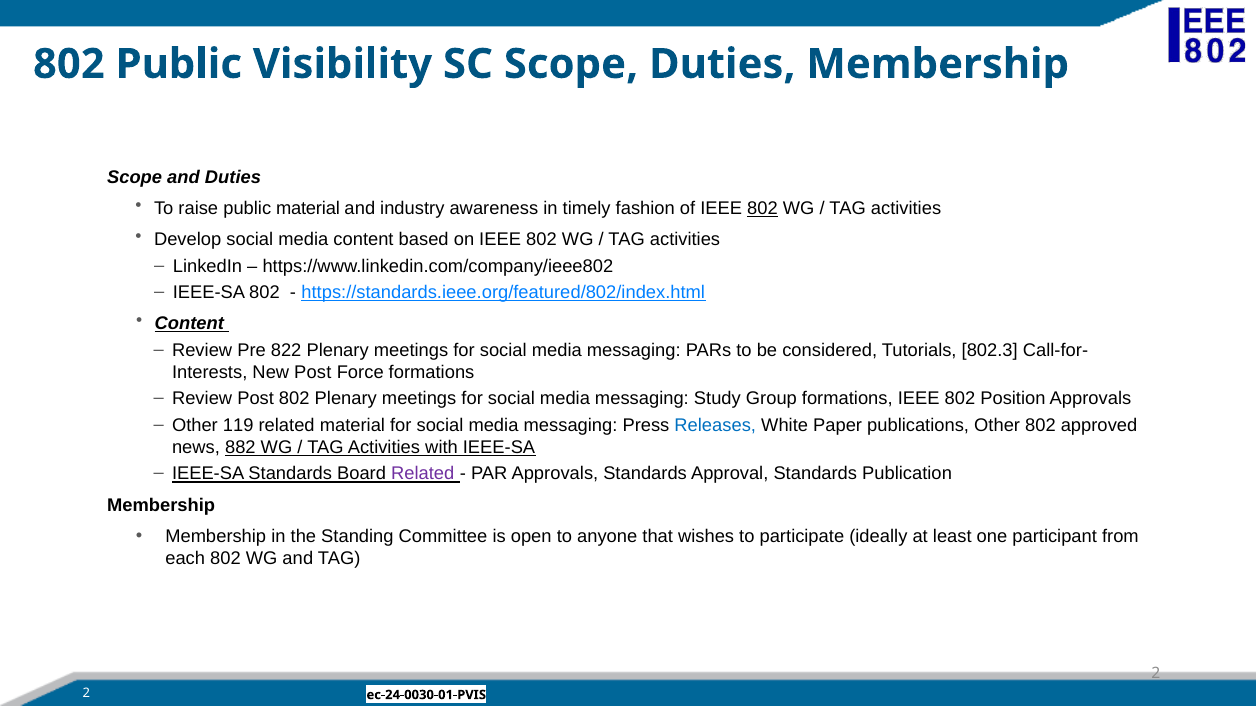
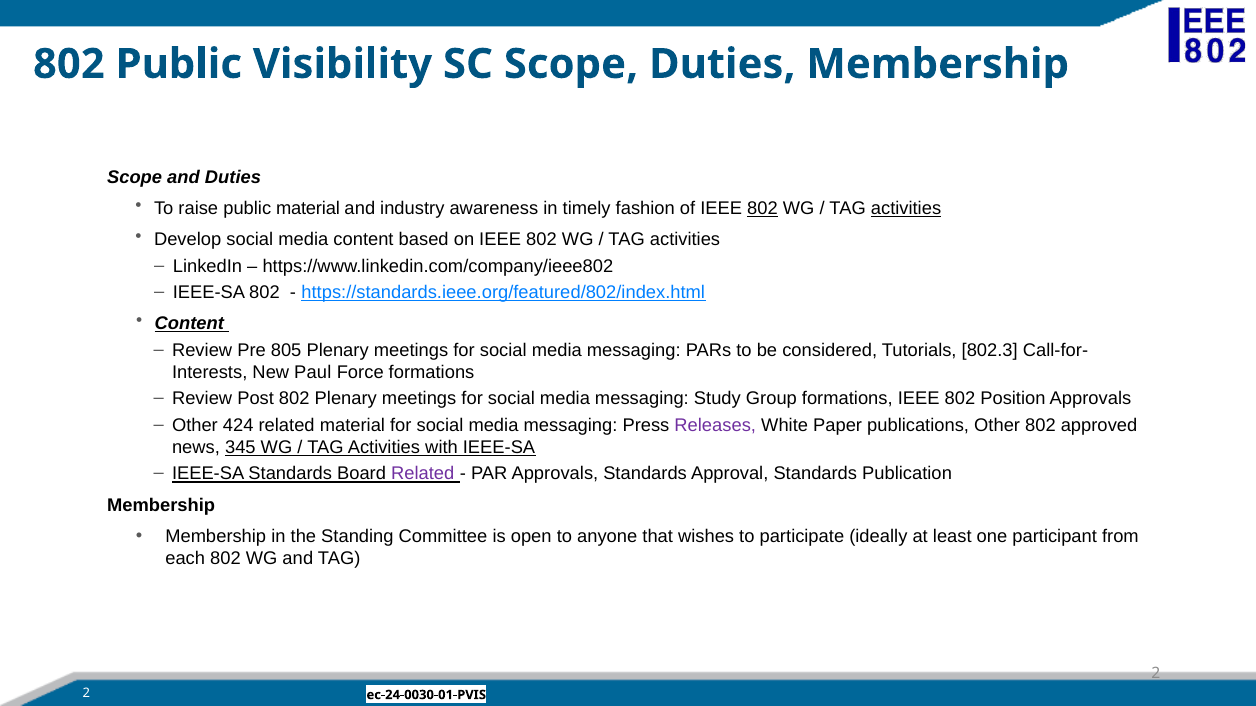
activities underline: none -> present (906, 209)
822: 822 -> 805 (286, 351)
New Post: Post -> Paul (313, 373)
119: 119 -> 424 (238, 426)
Releases colour: blue -> purple (715, 426)
882: 882 -> 345 (240, 448)
